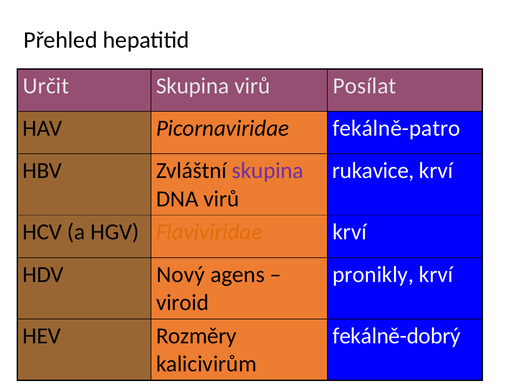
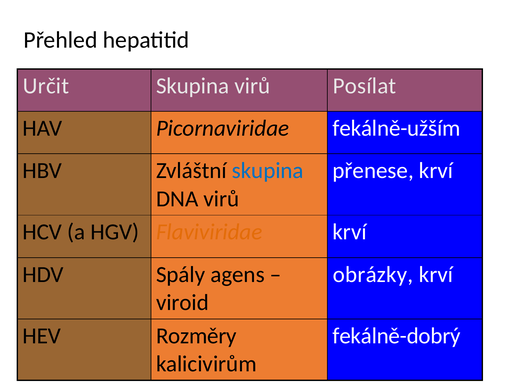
fekálně-patro: fekálně-patro -> fekálně-užším (397, 128)
skupina colour: purple -> blue (268, 171)
rukavice: rukavice -> přenese (373, 171)
Nový: Nový -> Spály (181, 274)
pronikly: pronikly -> obrázky (373, 274)
